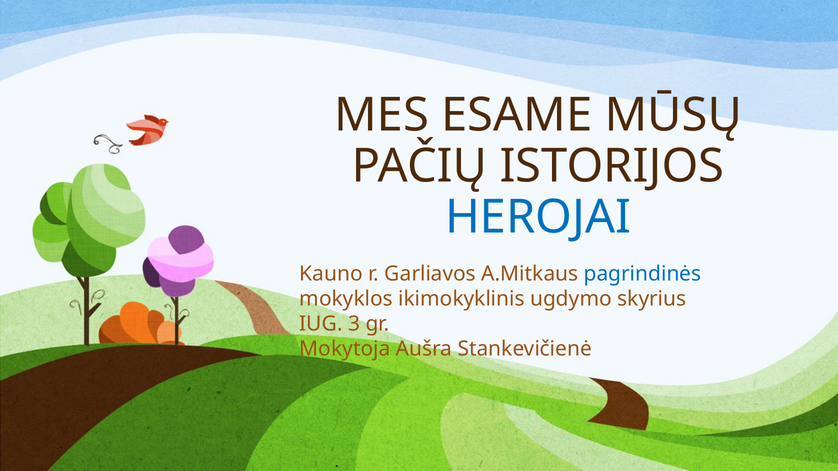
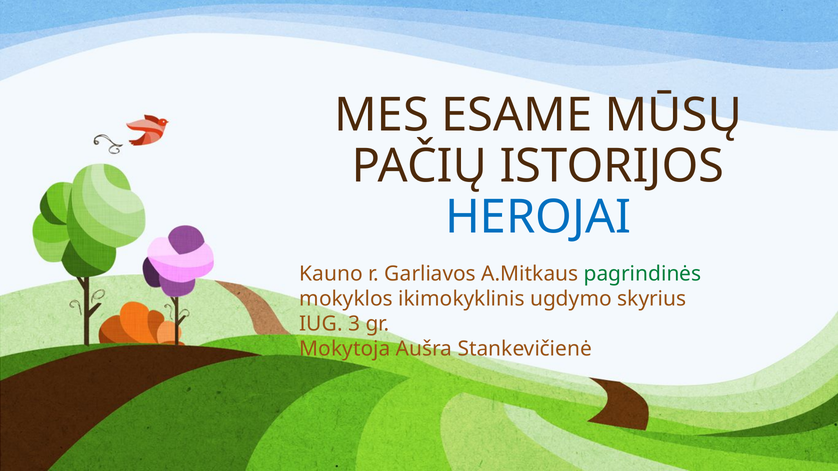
pagrindinės colour: blue -> green (643, 274)
